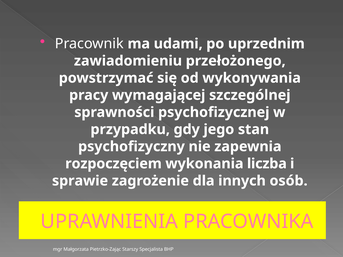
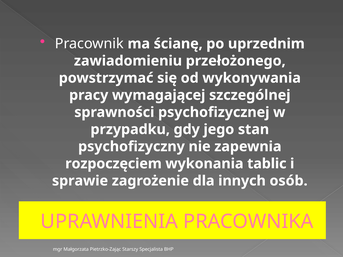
udami: udami -> ścianę (178, 44)
liczba: liczba -> tablic (267, 164)
